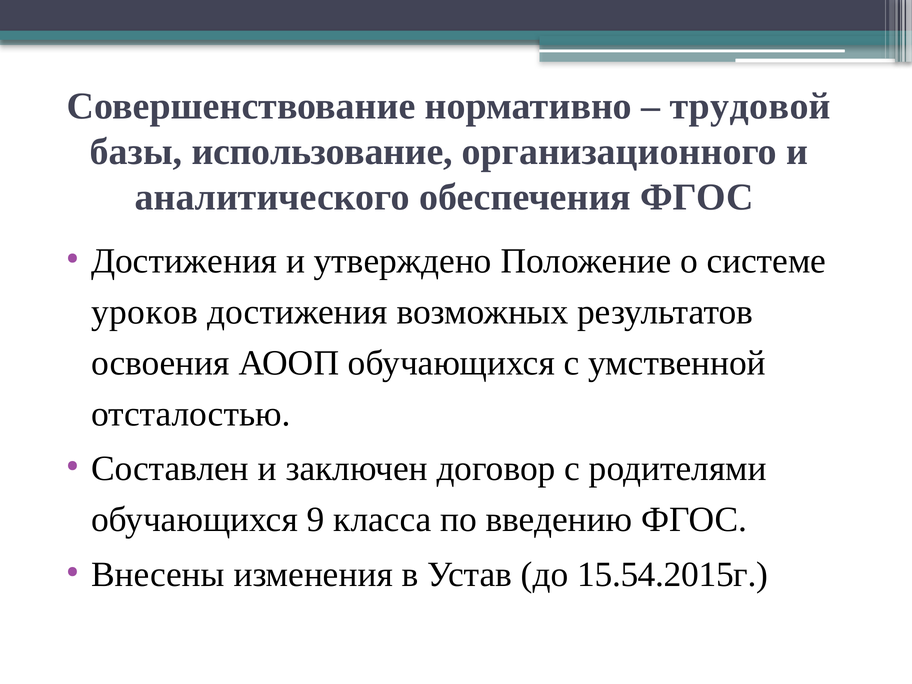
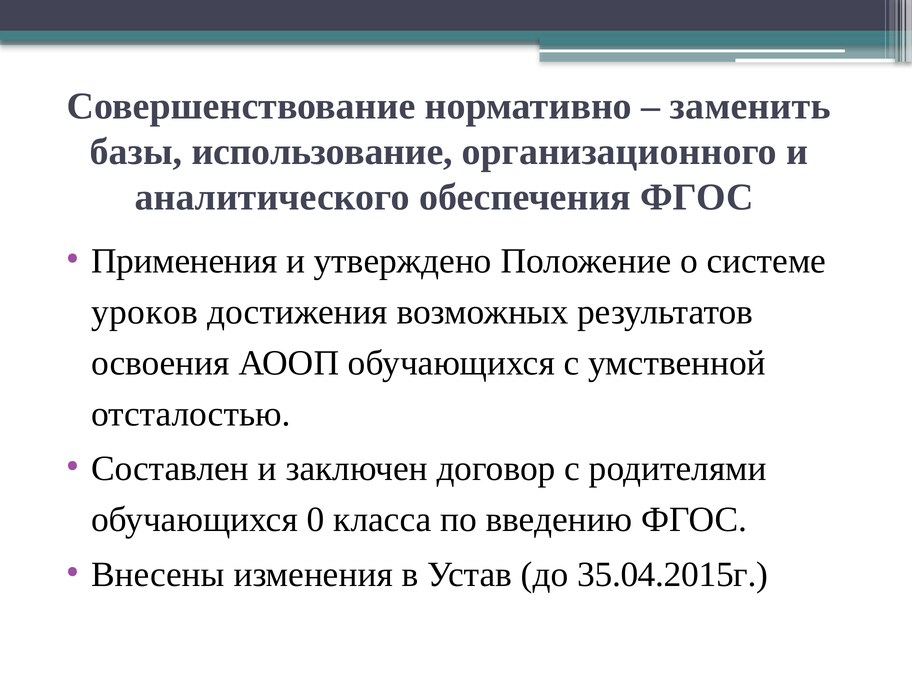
трудовой: трудовой -> заменить (750, 106)
Достижения: Достижения -> Применения (184, 261)
9: 9 -> 0 (316, 520)
15.54.2015г: 15.54.2015г -> 35.04.2015г (673, 574)
